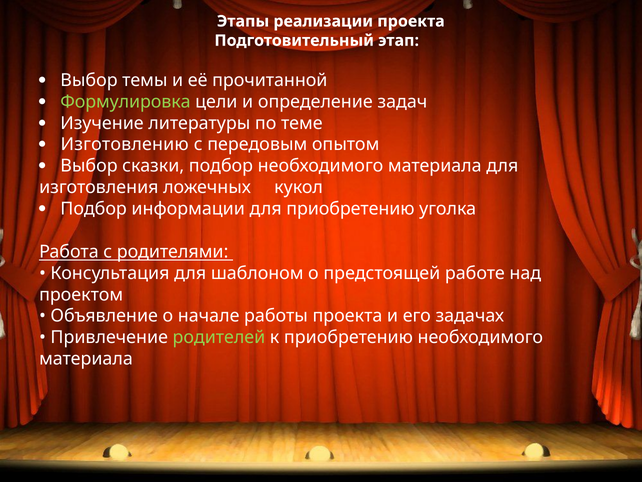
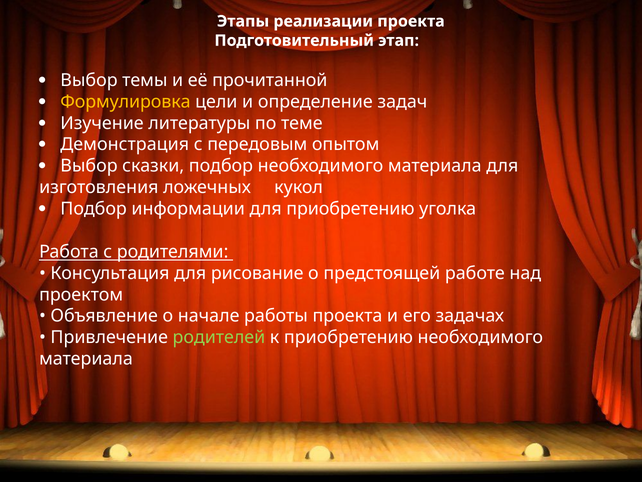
Формулировка colour: light green -> yellow (125, 102)
Изготовлению: Изготовлению -> Демонстрация (125, 144)
шаблоном: шаблоном -> рисование (257, 273)
